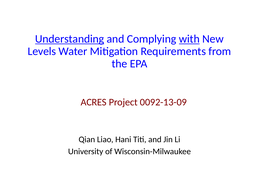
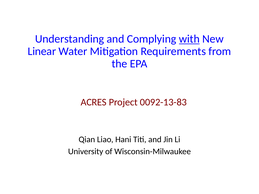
Understanding underline: present -> none (70, 39)
Levels: Levels -> Linear (42, 51)
0092-13-09: 0092-13-09 -> 0092-13-83 (163, 102)
